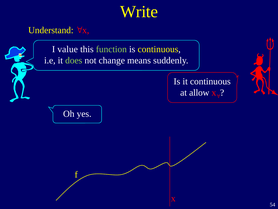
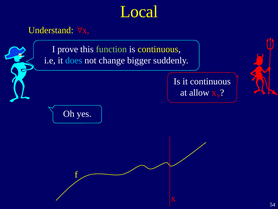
Write: Write -> Local (139, 12)
value: value -> prove (68, 49)
does colour: light green -> light blue (74, 60)
means: means -> bigger (139, 60)
